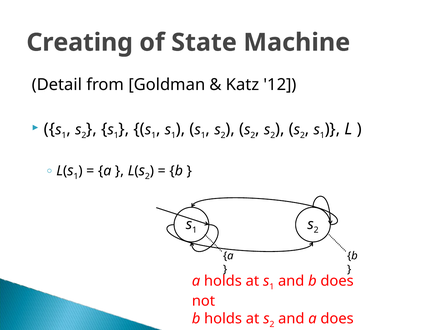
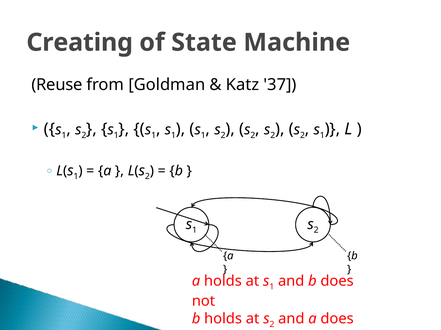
Detail: Detail -> Reuse (57, 85)
12: 12 -> 37 (280, 85)
